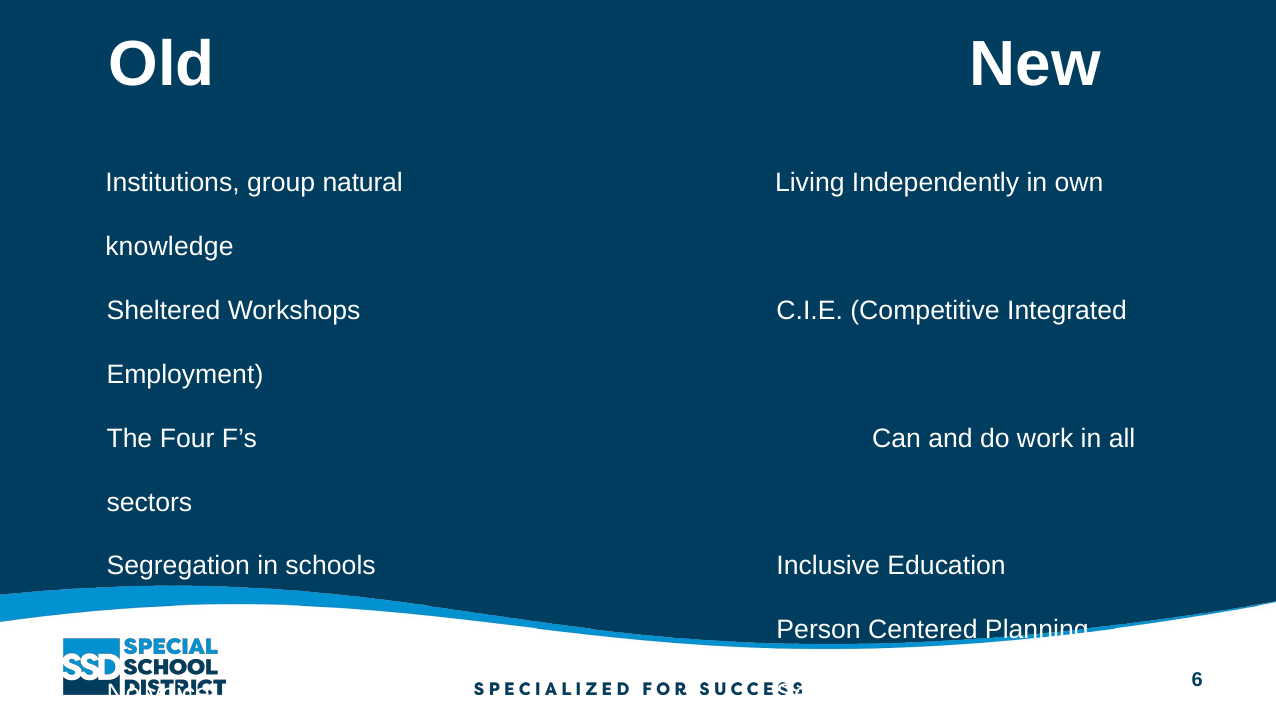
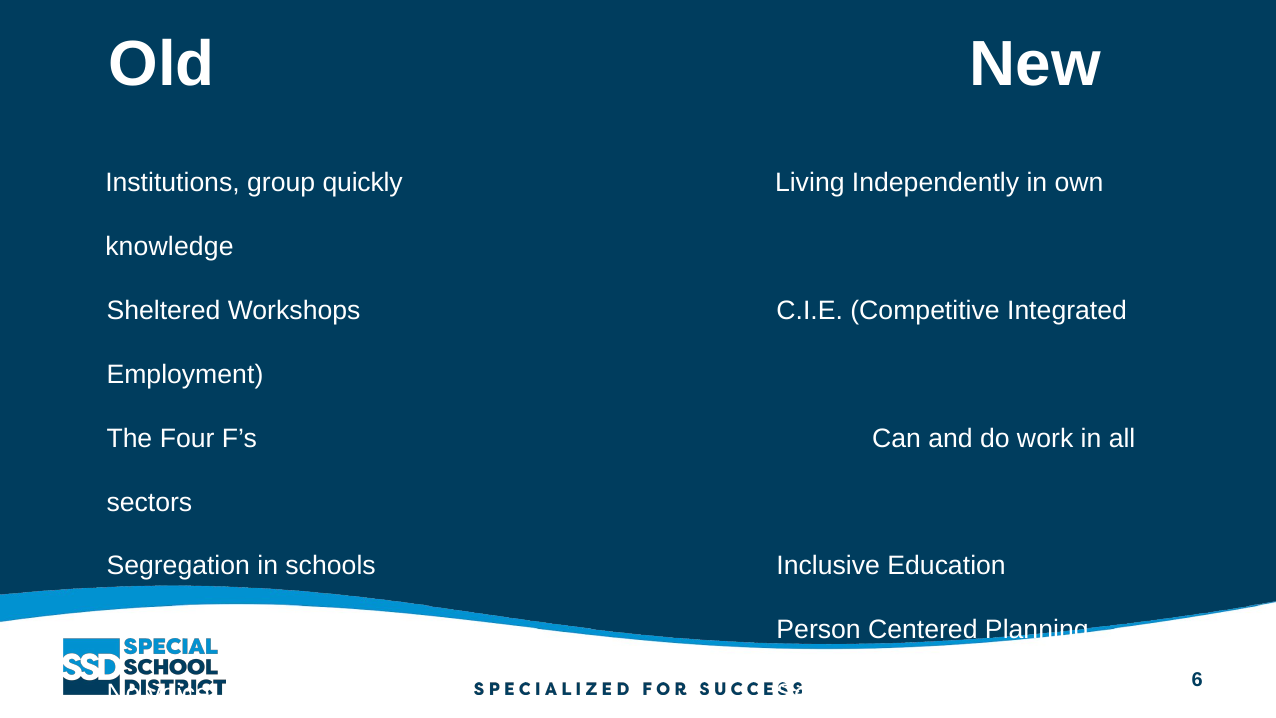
natural: natural -> quickly (363, 183)
